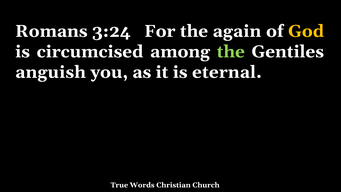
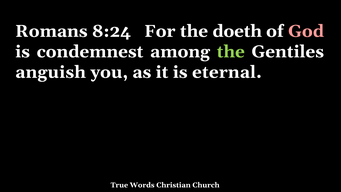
3:24: 3:24 -> 8:24 (112, 31)
again: again -> doeth (237, 31)
God colour: yellow -> pink (306, 31)
circumcised: circumcised -> condemnest (90, 52)
